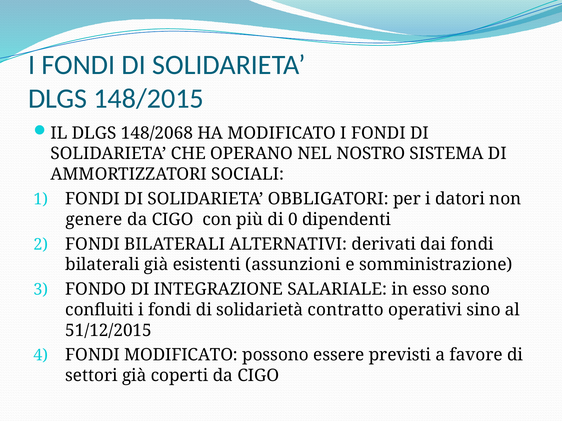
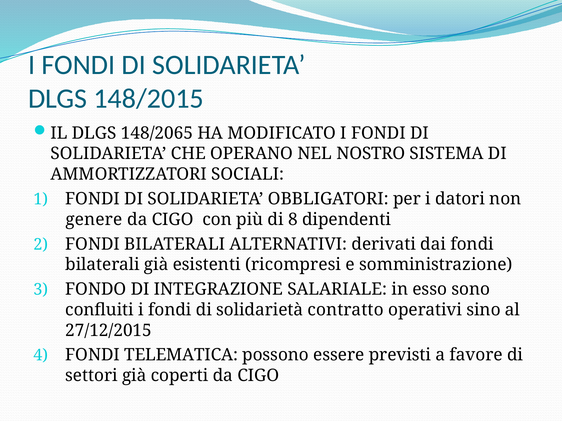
148/2068: 148/2068 -> 148/2065 (157, 133)
0: 0 -> 8 (293, 220)
assunzioni: assunzioni -> ricompresi (293, 265)
51/12/2015: 51/12/2015 -> 27/12/2015 (109, 331)
FONDI MODIFICATO: MODIFICATO -> TELEMATICA (181, 355)
